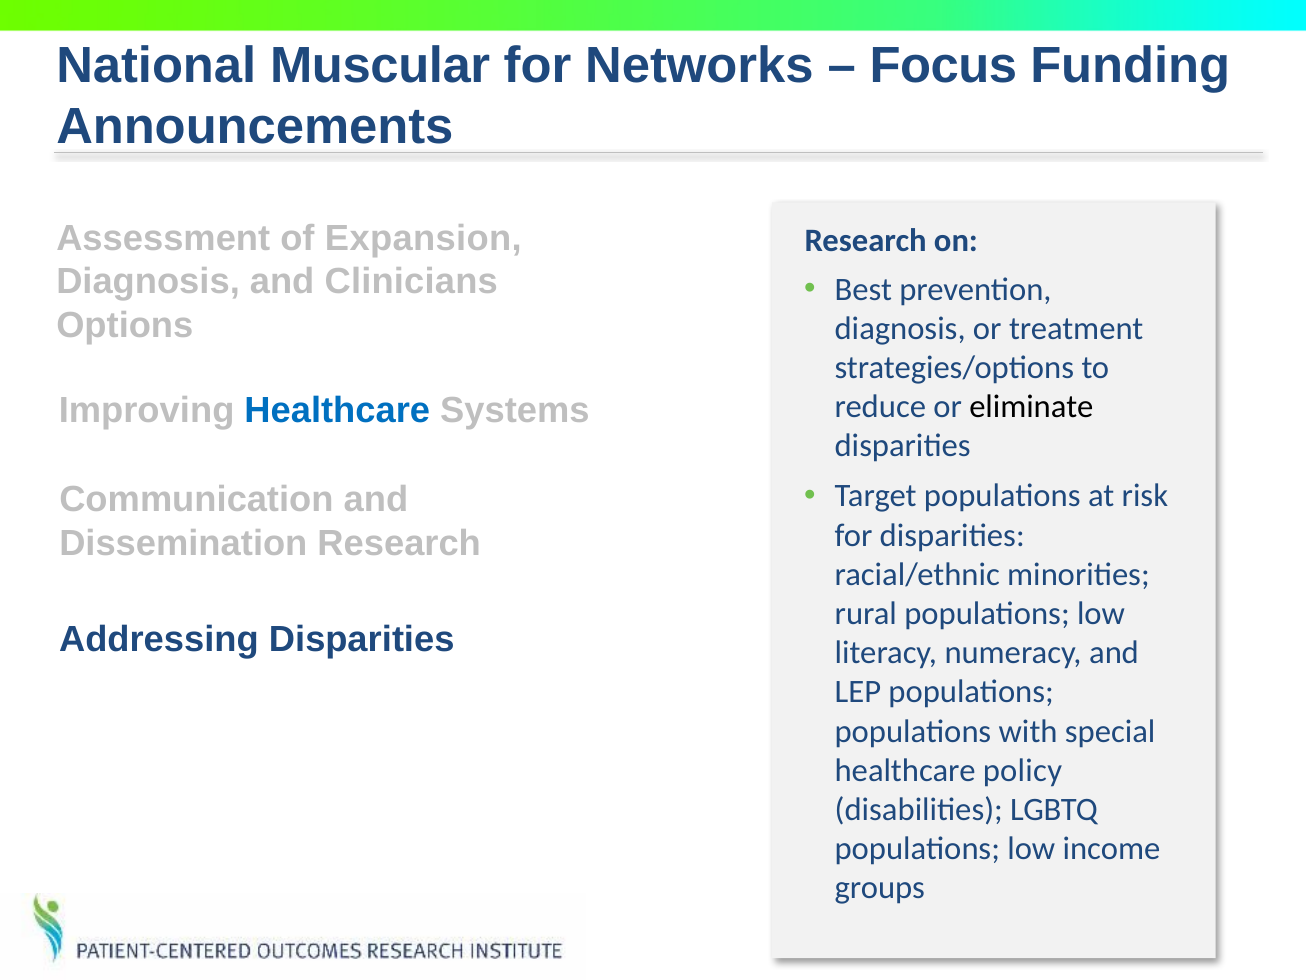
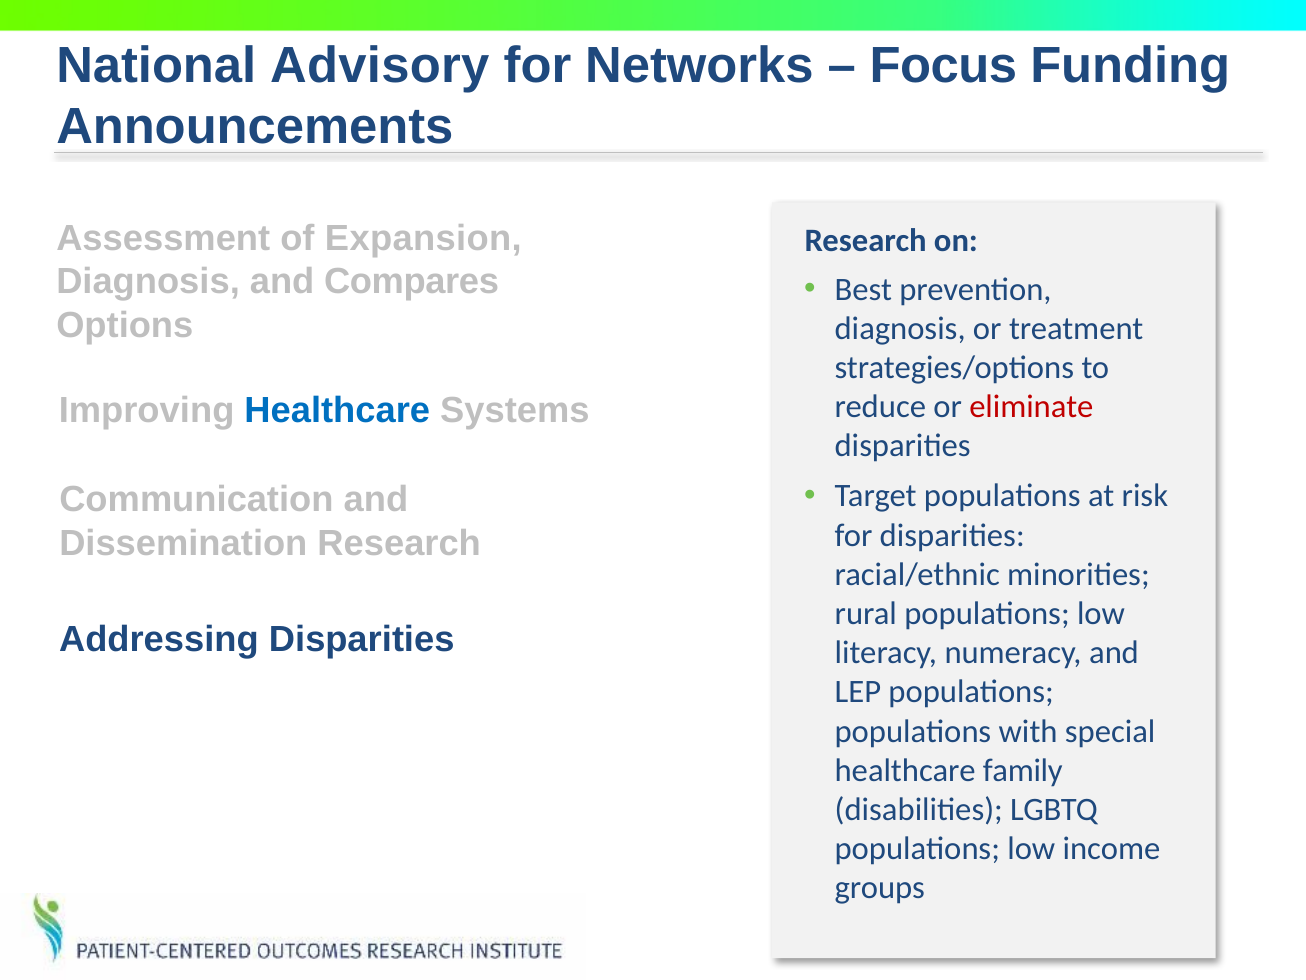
Muscular: Muscular -> Advisory (380, 66)
Clinicians: Clinicians -> Compares (412, 282)
eliminate colour: black -> red (1031, 407)
policy: policy -> family (1023, 770)
